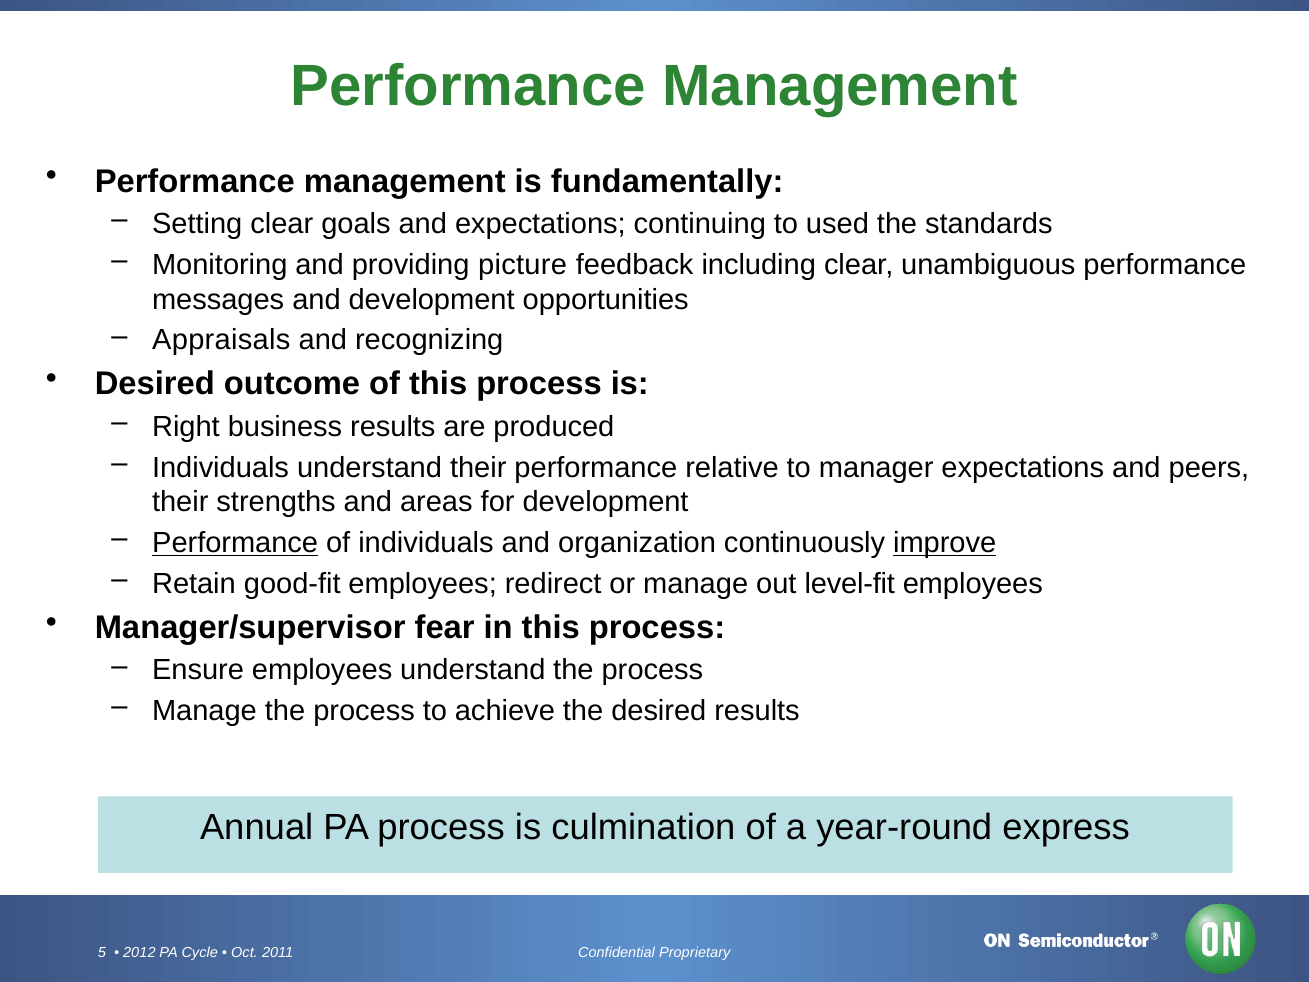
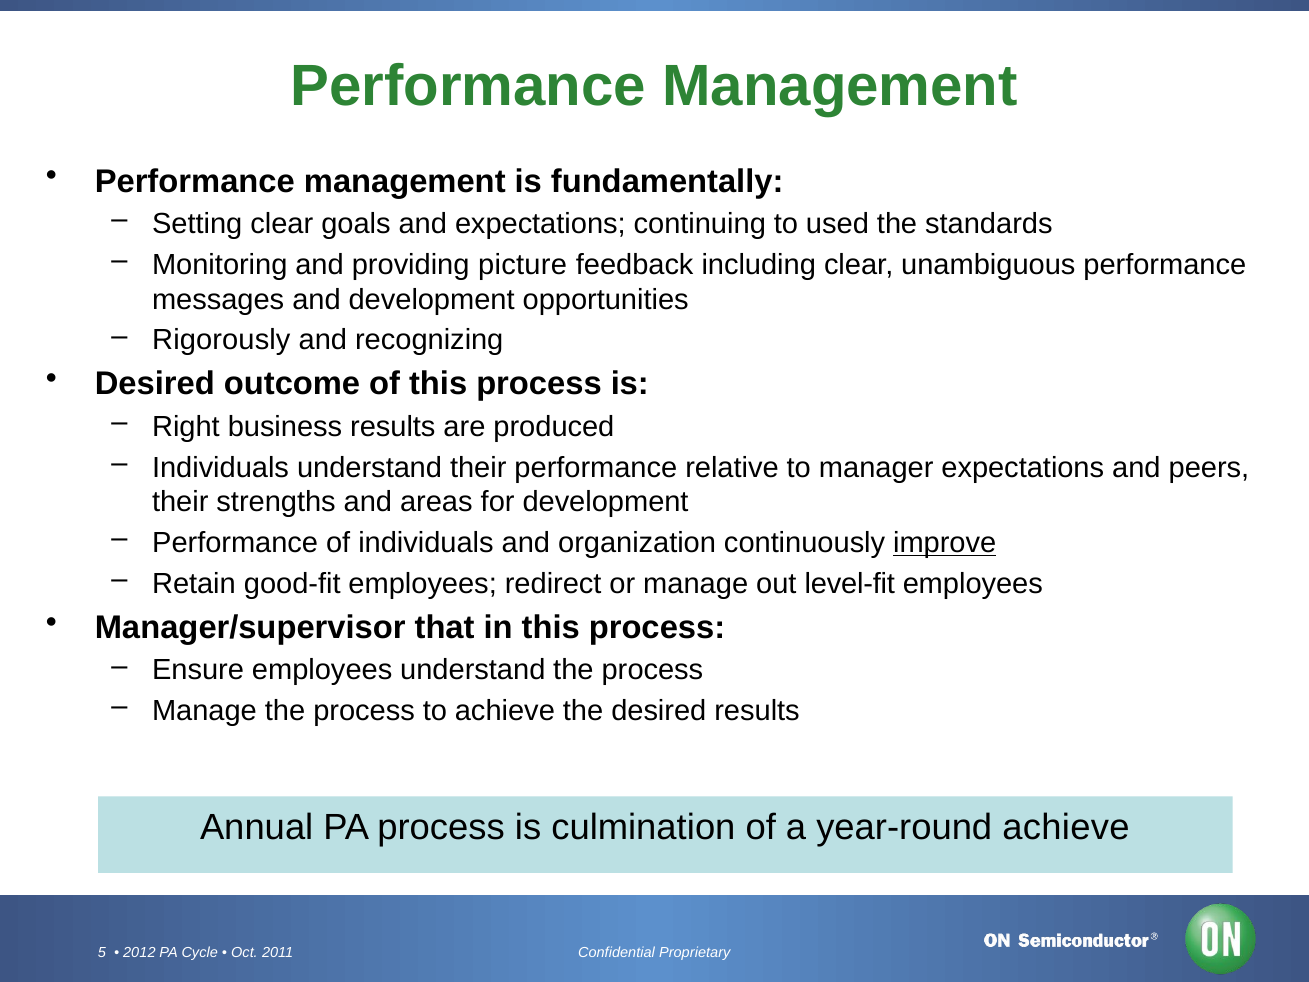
Appraisals: Appraisals -> Rigorously (221, 340)
Performance underline: present -> none (235, 543)
fear: fear -> that (445, 628)
year-round express: express -> achieve (1066, 827)
